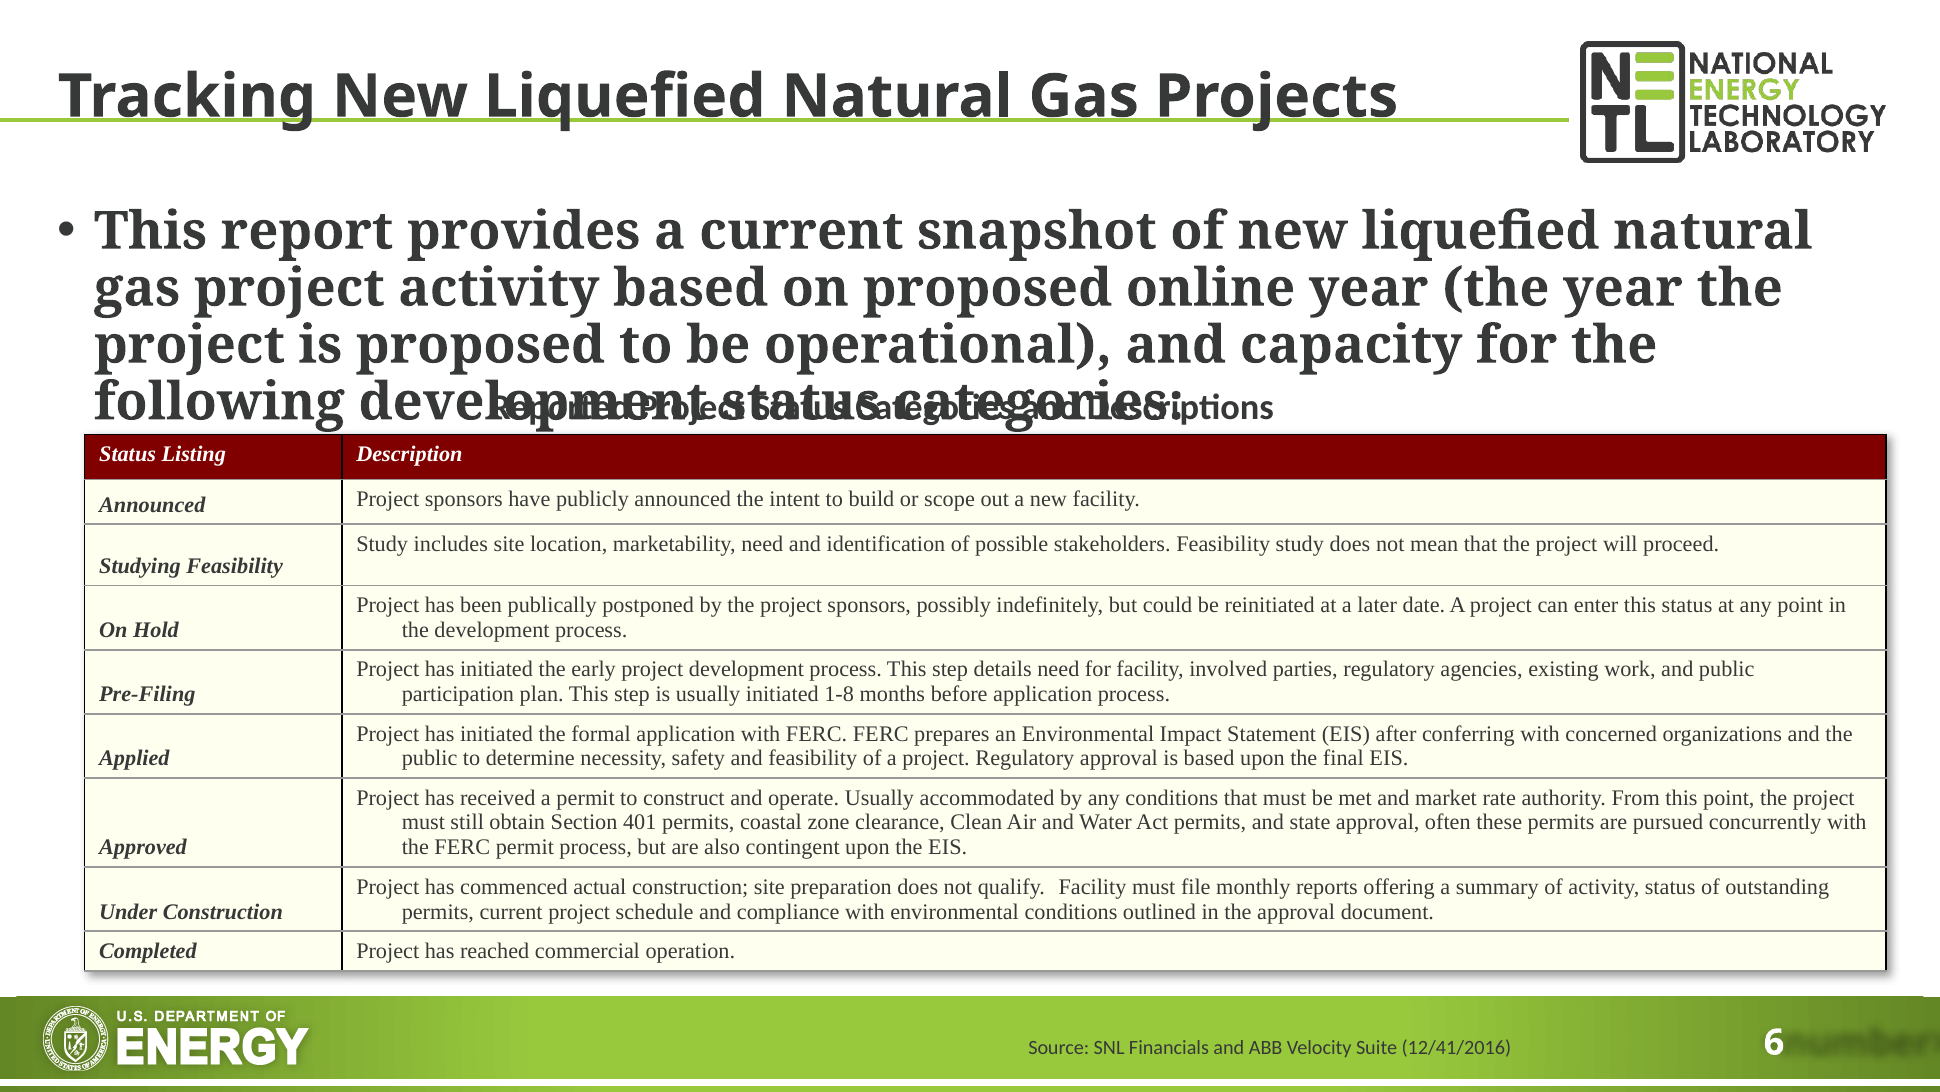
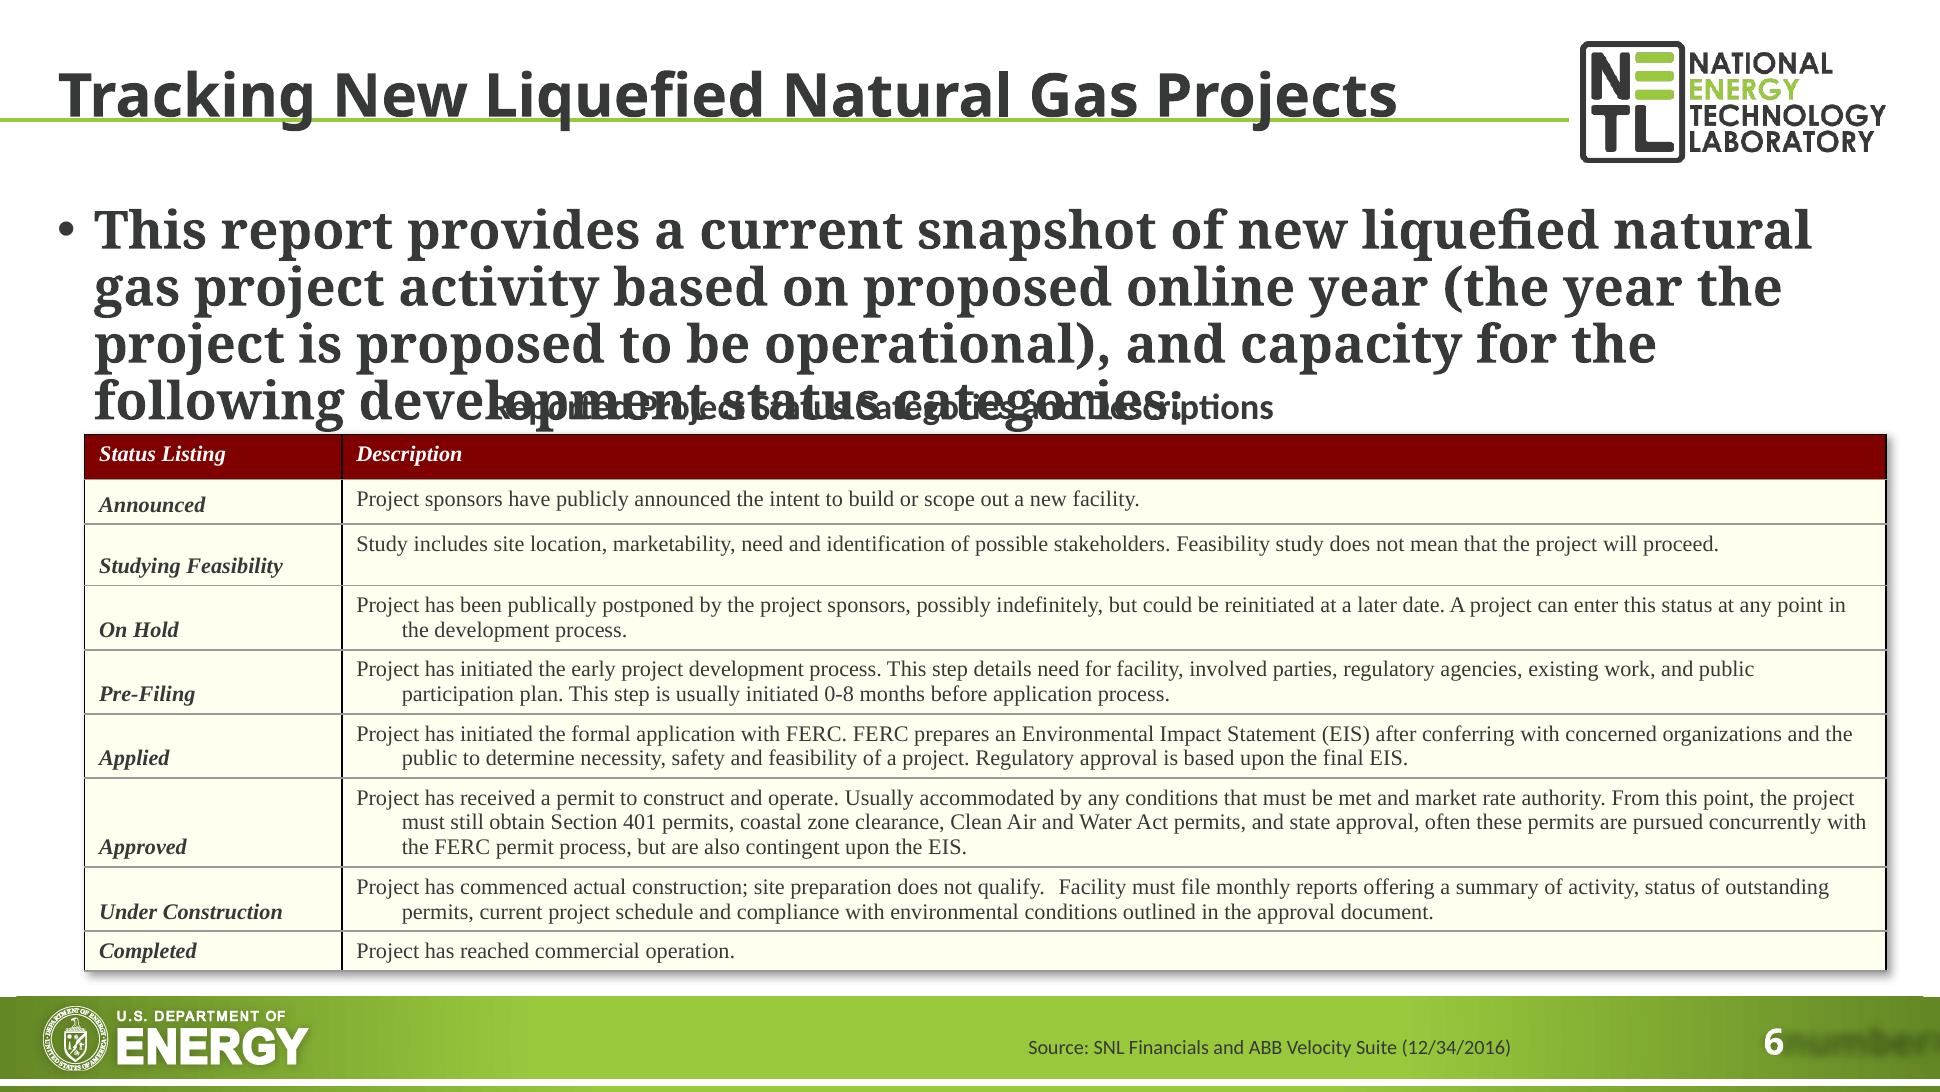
1-8: 1-8 -> 0-8 (839, 694)
12/41/2016: 12/41/2016 -> 12/34/2016 (1456, 1047)
